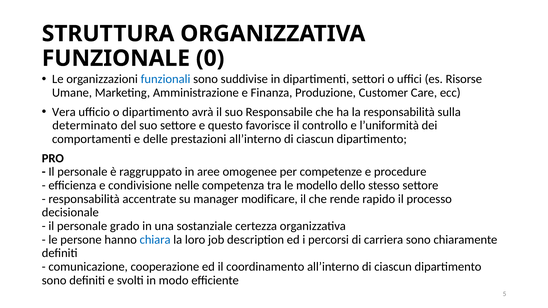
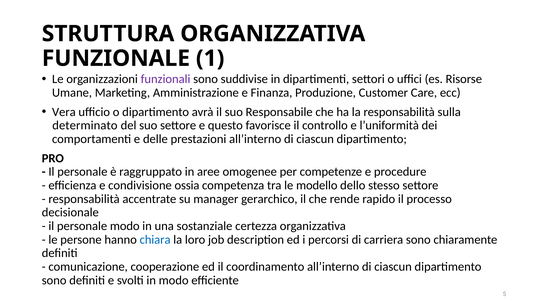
0: 0 -> 1 (210, 58)
funzionali colour: blue -> purple (166, 79)
nelle: nelle -> ossia (187, 186)
modificare: modificare -> gerarchico (269, 199)
personale grado: grado -> modo (125, 226)
